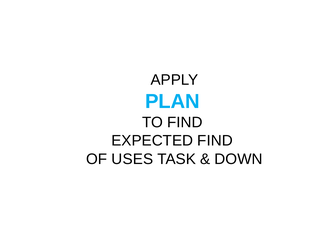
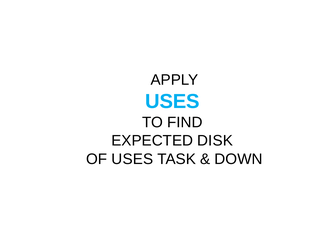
PLAN: PLAN -> USES (172, 101)
EXPECTED FIND: FIND -> DISK (215, 140)
